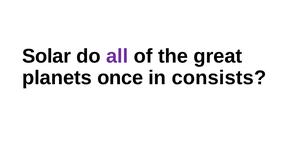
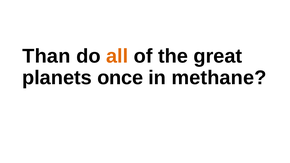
Solar: Solar -> Than (46, 56)
all colour: purple -> orange (117, 56)
consists: consists -> methane (219, 78)
